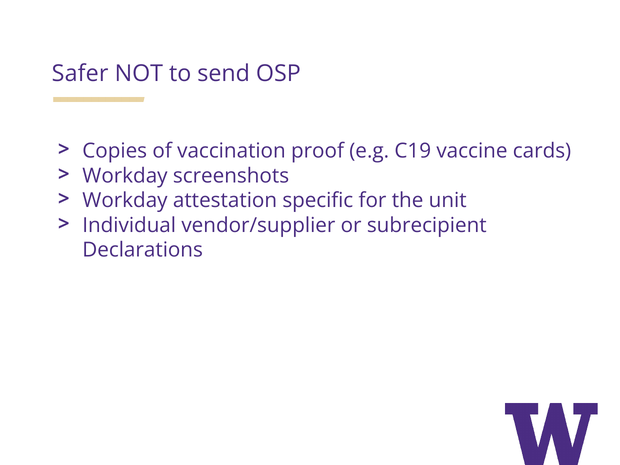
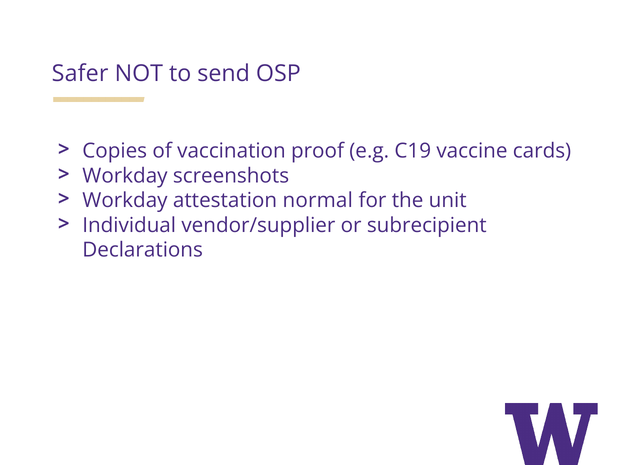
specific: specific -> normal (318, 201)
